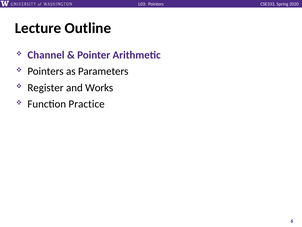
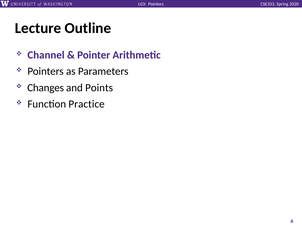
Register: Register -> Changes (46, 87)
Works: Works -> Points (99, 87)
